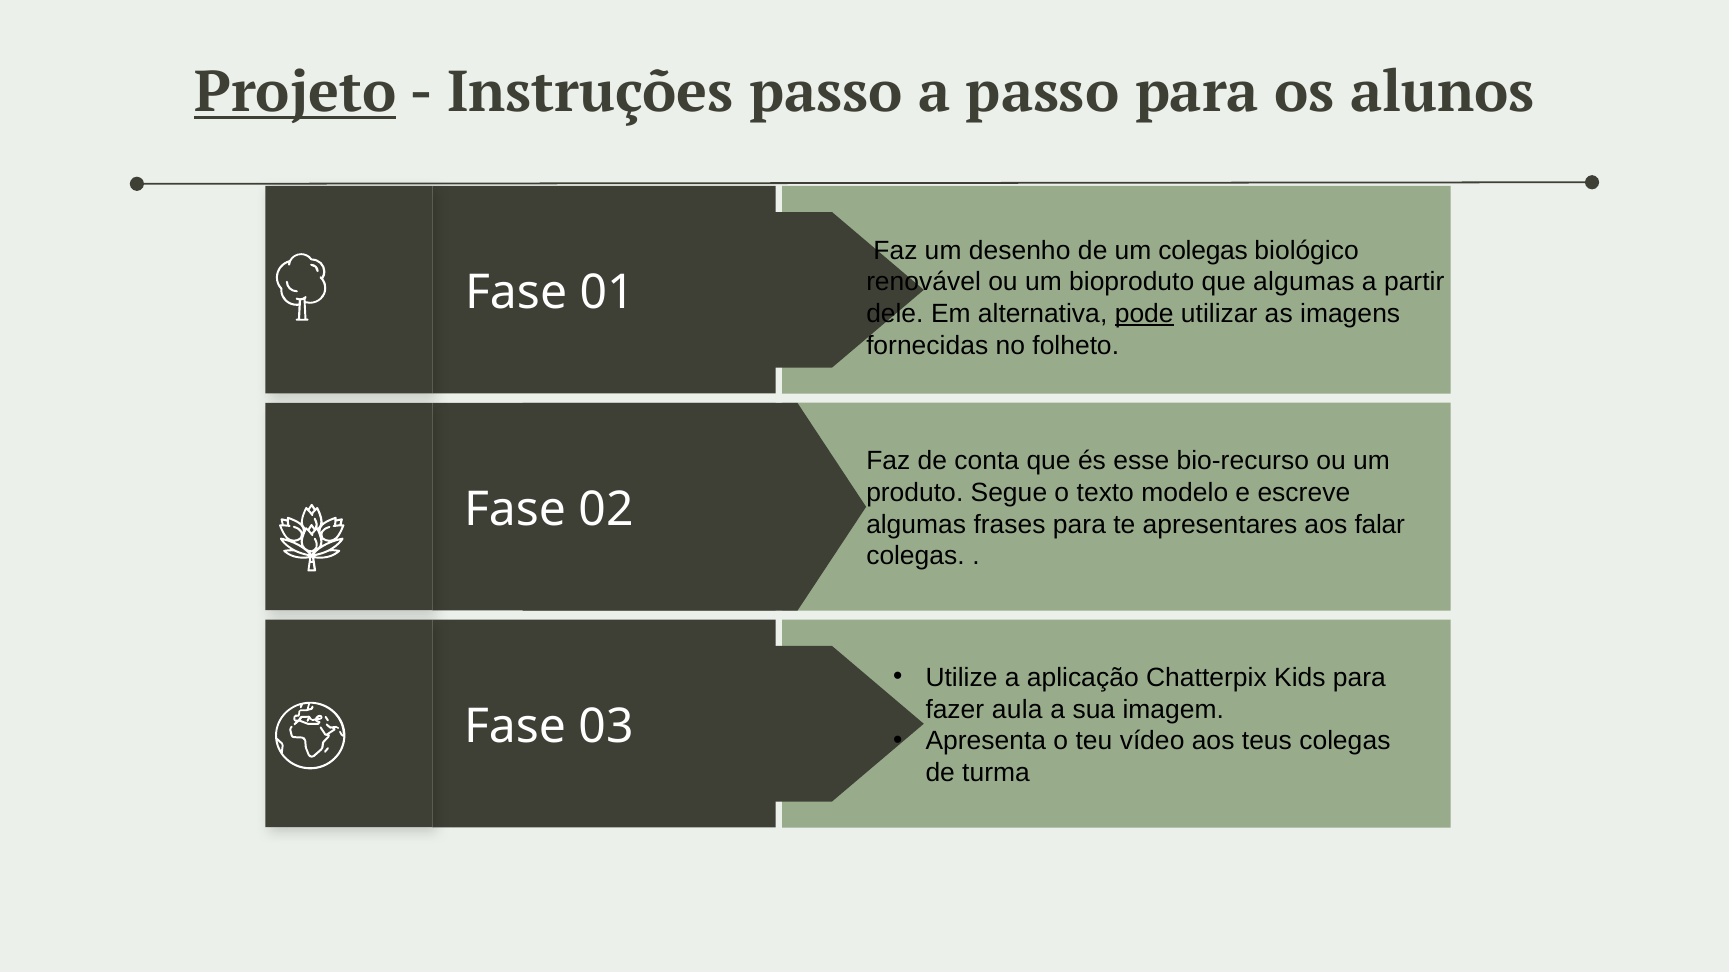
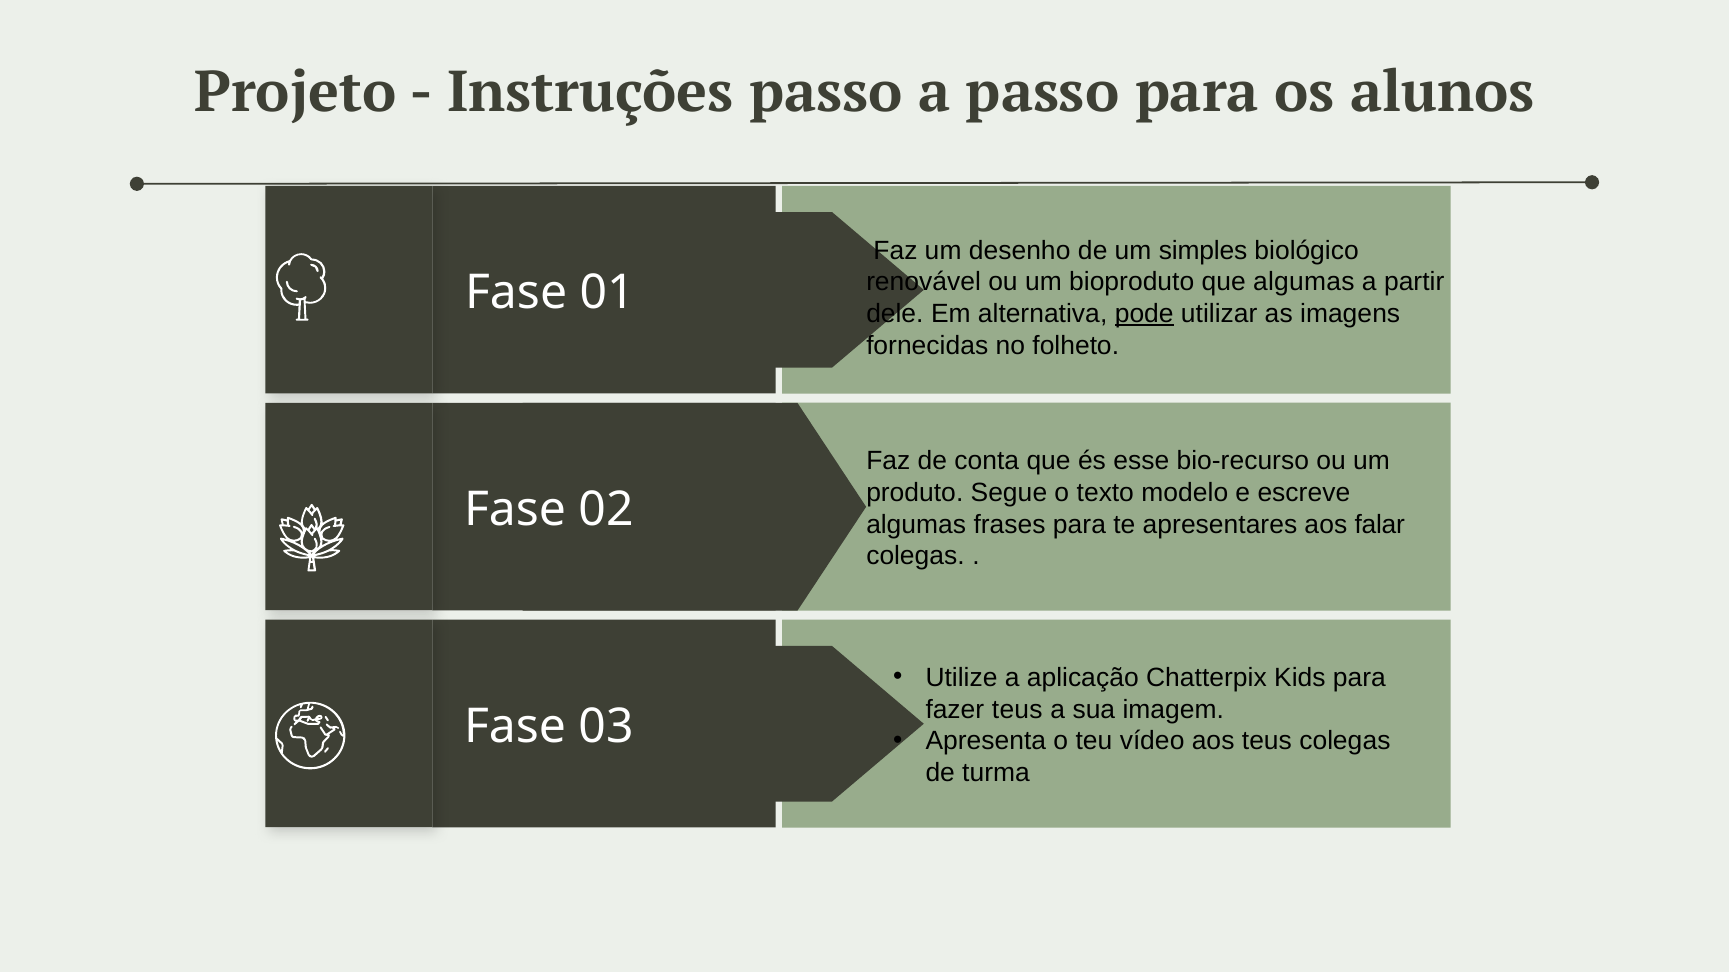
Projeto underline: present -> none (295, 93)
um colegas: colegas -> simples (1203, 251)
fazer aula: aula -> teus (1017, 710)
